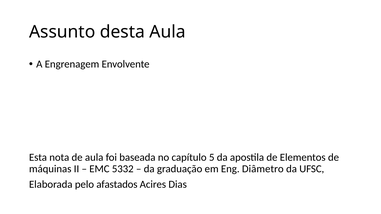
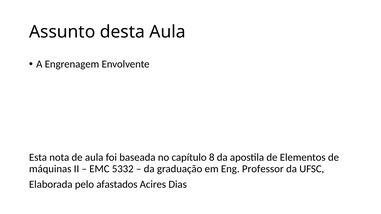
5: 5 -> 8 (212, 158)
Diâmetro: Diâmetro -> Professor (263, 169)
